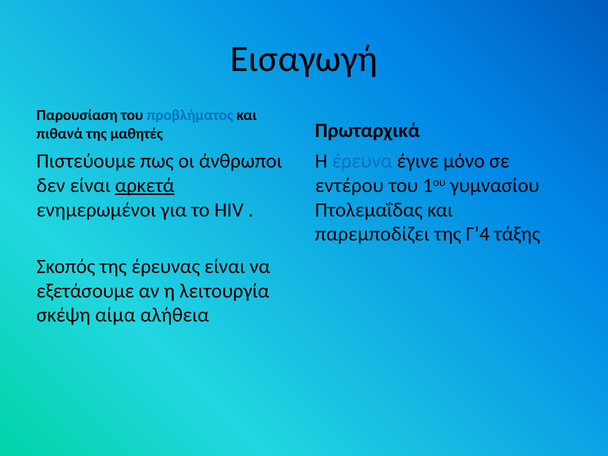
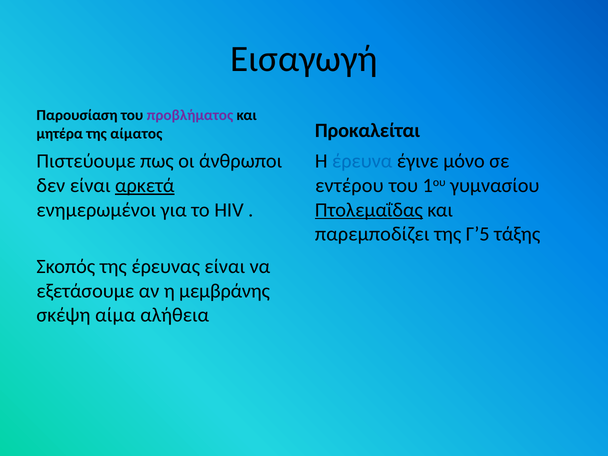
προβλήματος colour: blue -> purple (190, 115)
Πρωταρχικά: Πρωταρχικά -> Προκαλείται (368, 131)
πιθανά: πιθανά -> μητέρα (60, 134)
μαθητές: μαθητές -> αίματος (136, 134)
Πτολεμαΐδας underline: none -> present (369, 210)
Γ’4: Γ’4 -> Γ’5 (478, 234)
λειτουργία: λειτουργία -> μεμβράνης (224, 291)
